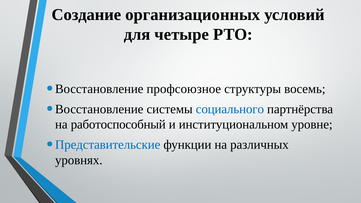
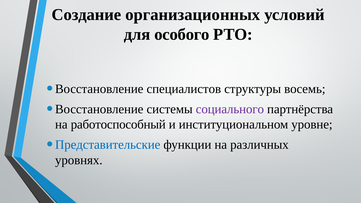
четыре: четыре -> особого (182, 34)
профсоюзное: профсоюзное -> специалистов (184, 89)
социального colour: blue -> purple (230, 109)
